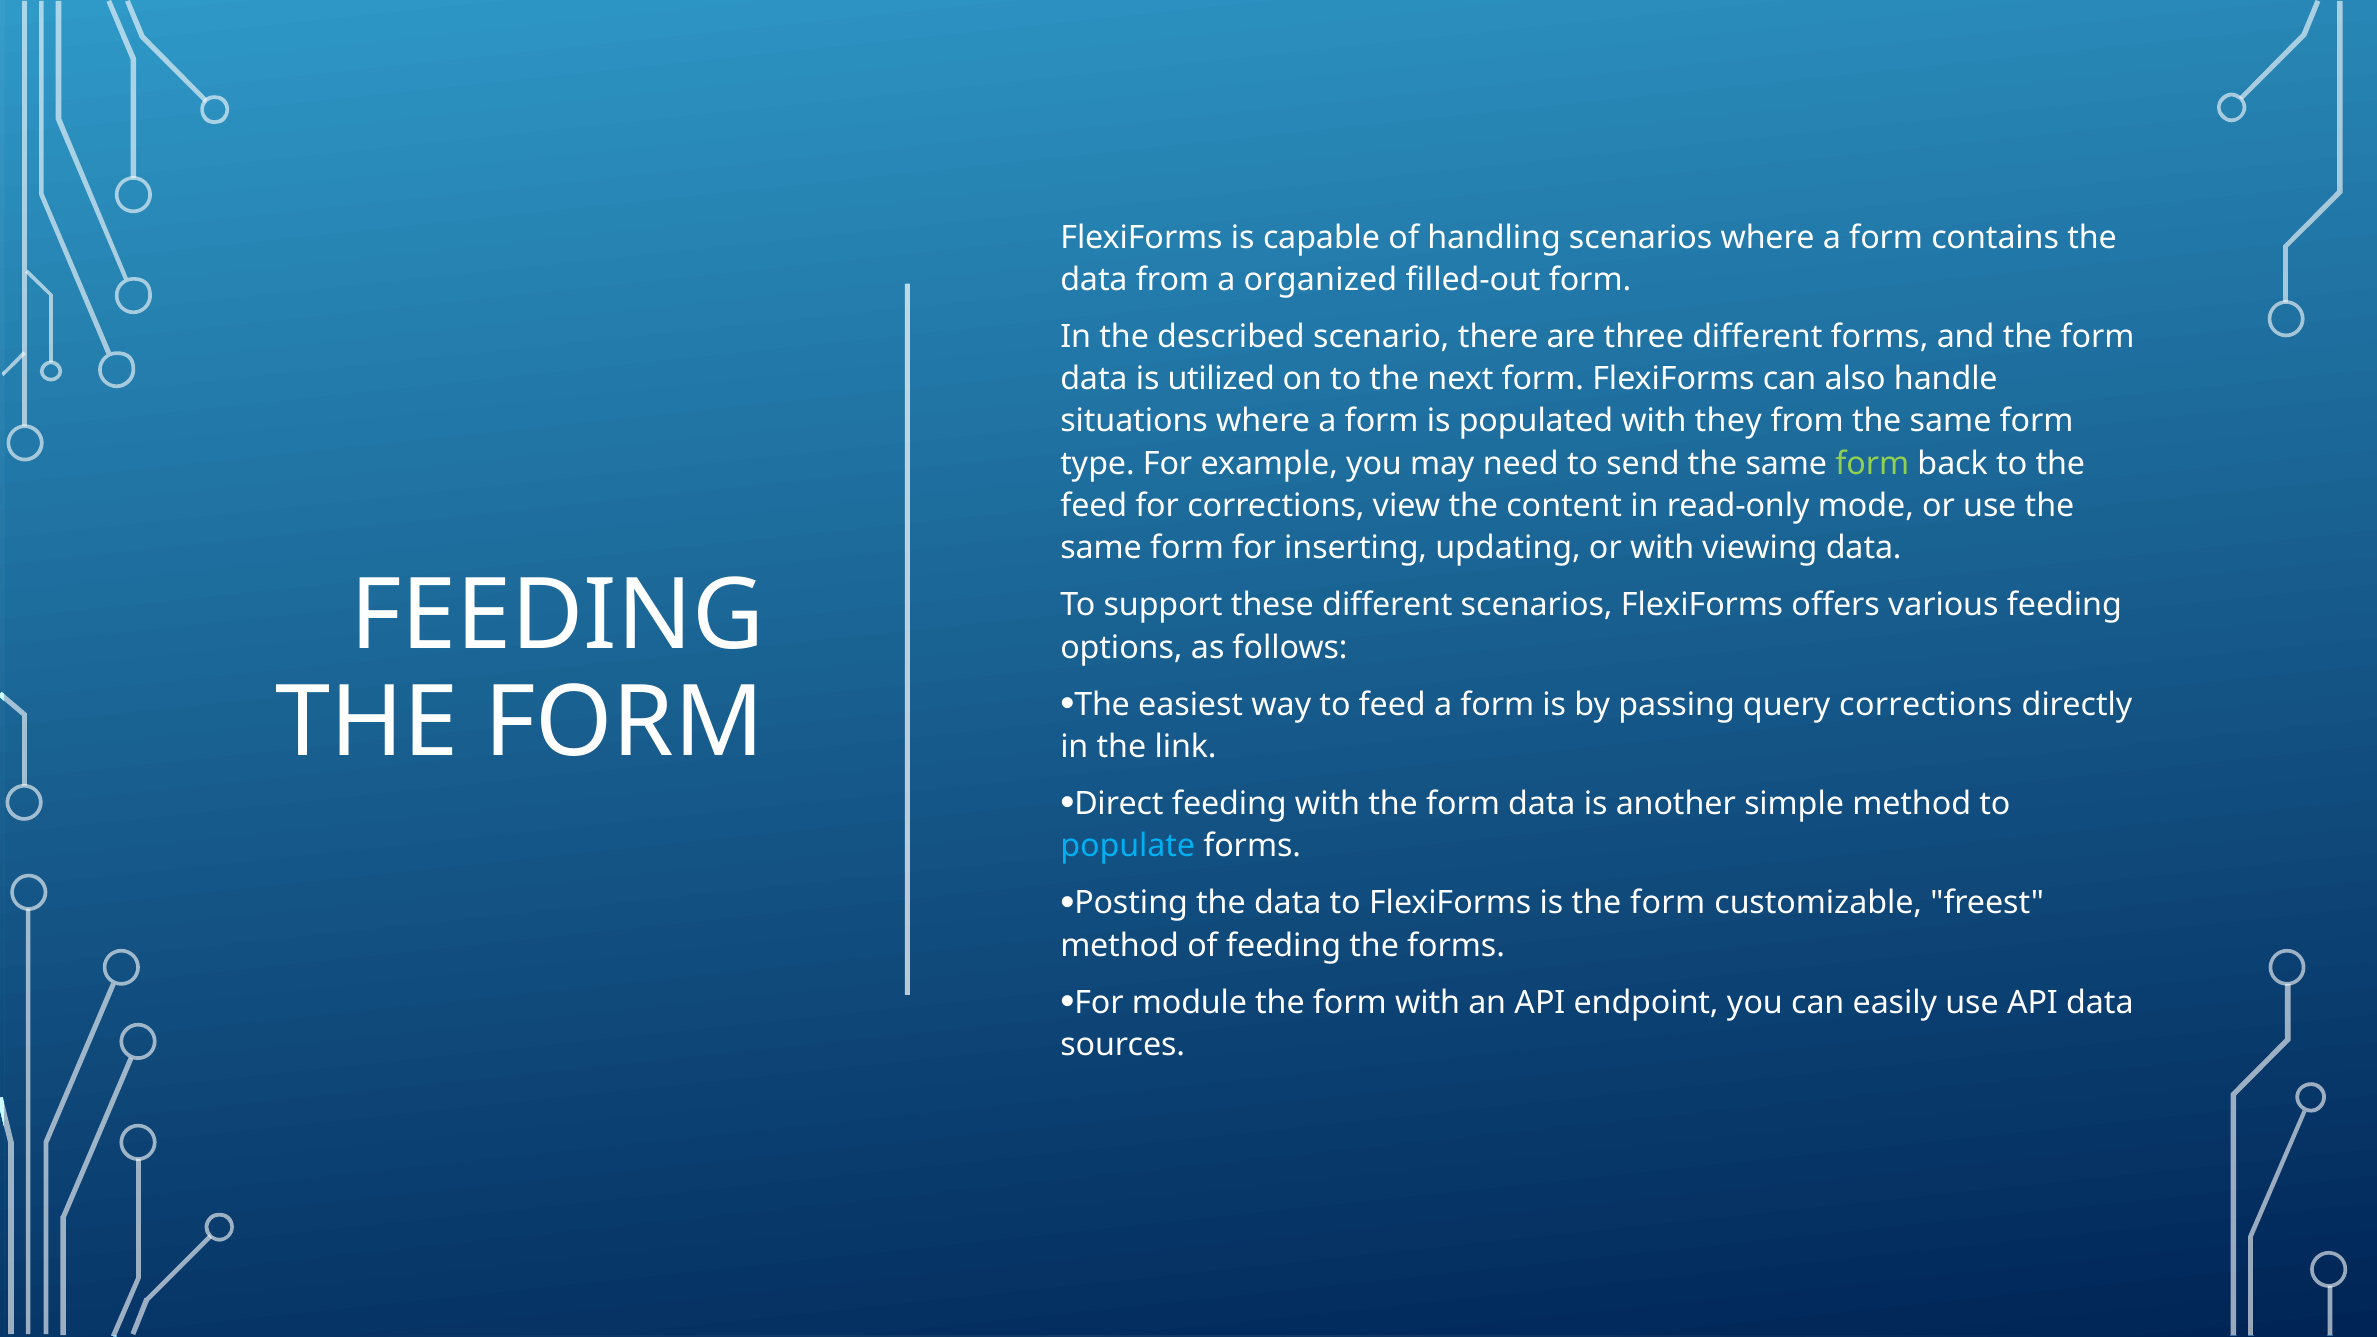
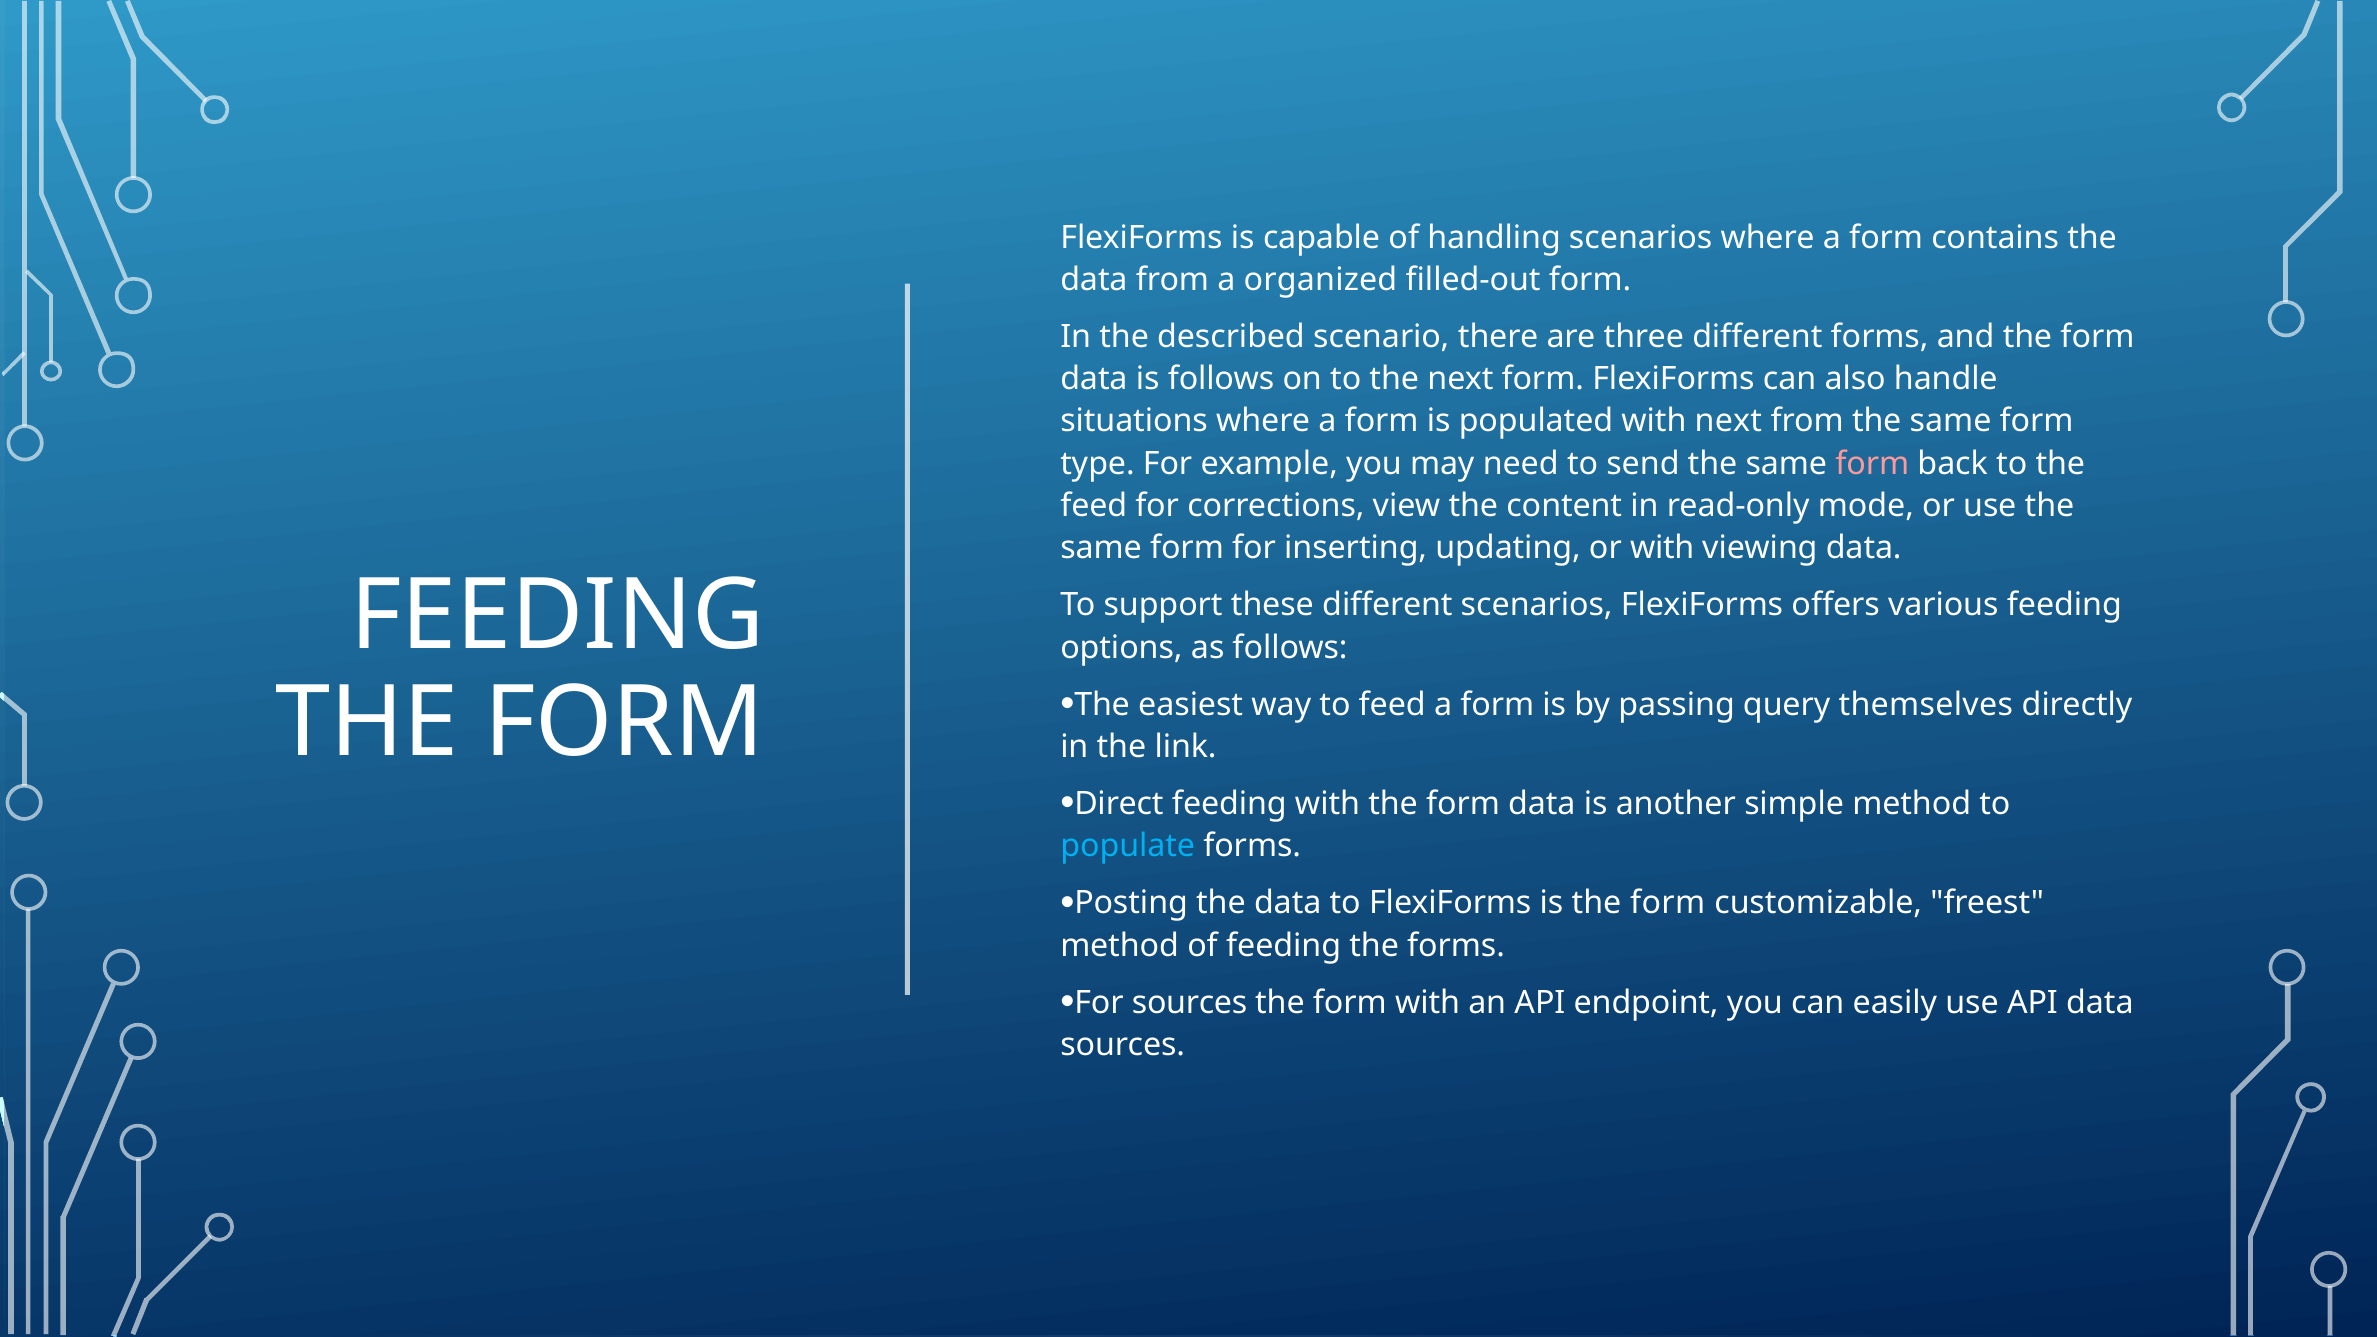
is utilized: utilized -> follows (1221, 379)
with they: they -> next (1728, 421)
form colour: light green -> pink (1872, 464)
query corrections: corrections -> themselves (1926, 705)
For module: module -> sources (1190, 1003)
